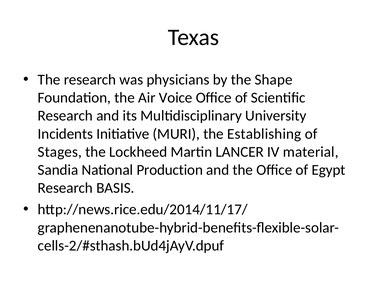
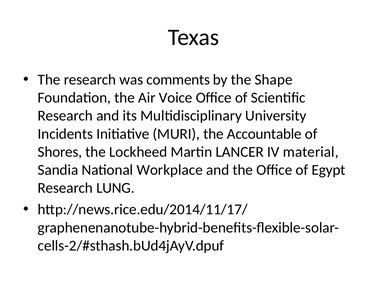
physicians: physicians -> comments (178, 80)
Establishing: Establishing -> Accountable (264, 134)
Stages: Stages -> Shores (60, 152)
Production: Production -> Workplace (170, 170)
BASIS: BASIS -> LUNG (115, 188)
